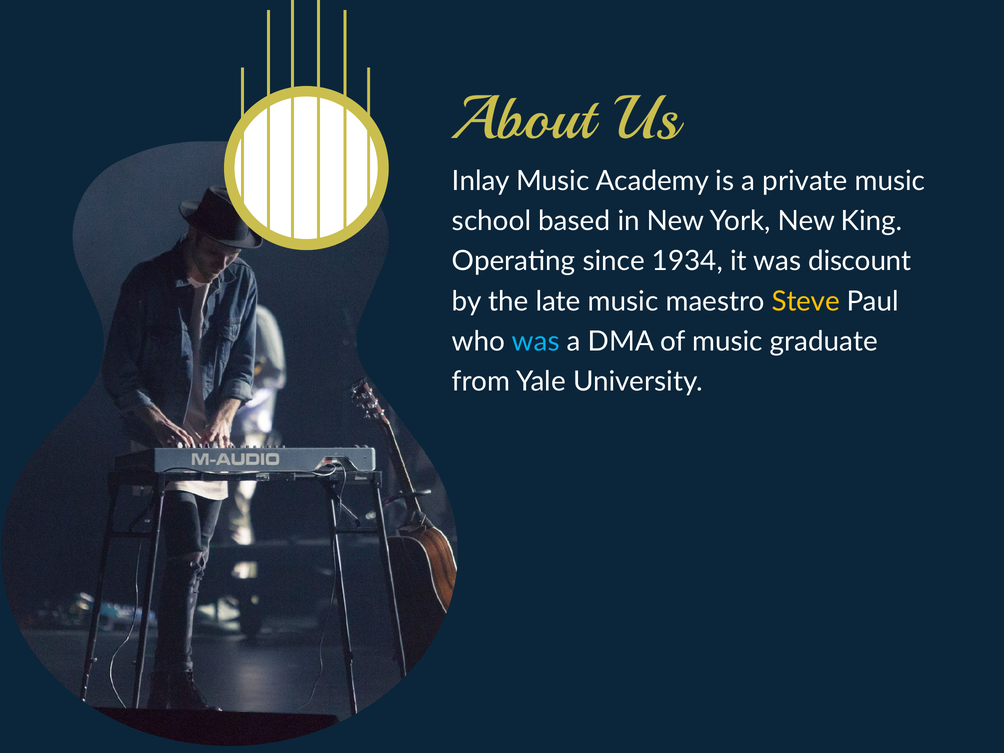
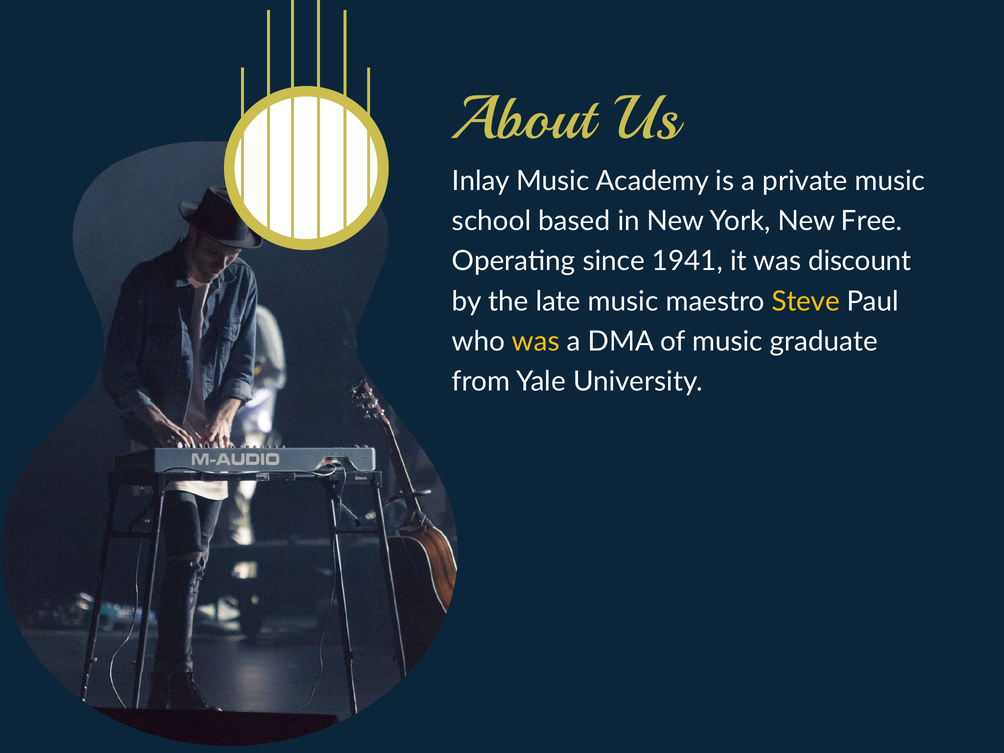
King: King -> Free (872, 221)
1934: 1934 -> 1941 (687, 261)
was colour: light blue -> yellow (536, 341)
